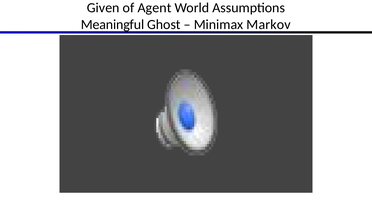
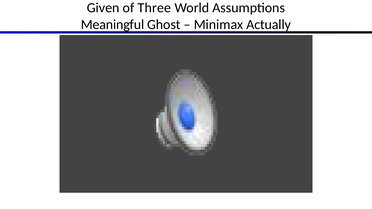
Agent: Agent -> Three (154, 8)
Markov: Markov -> Actually (269, 24)
